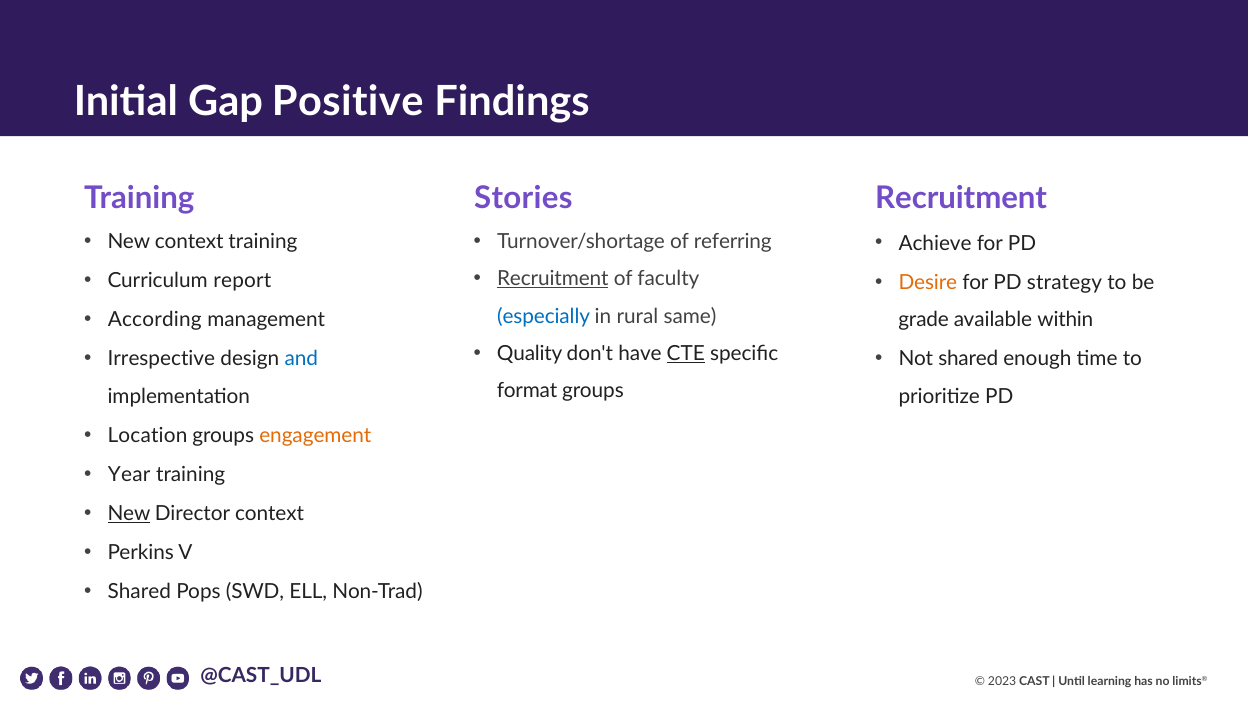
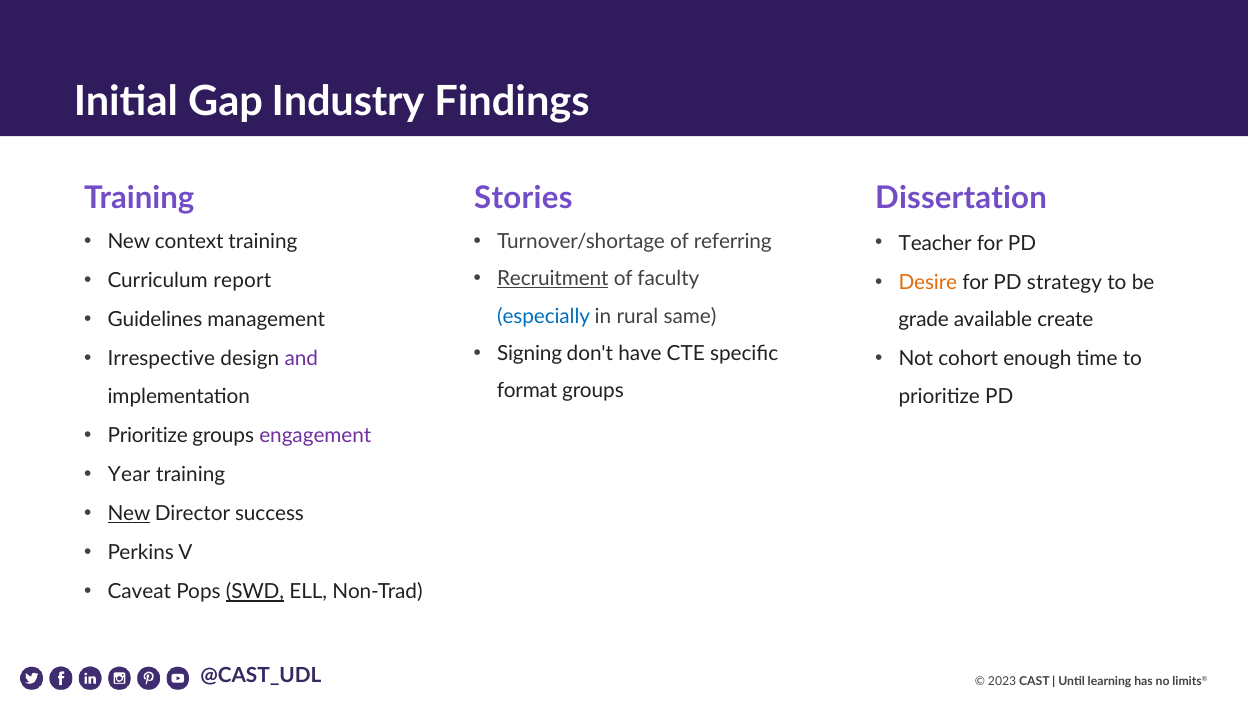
Positive: Positive -> Industry (348, 101)
Recruitment: Recruitment -> Dissertation (961, 199)
Achieve: Achieve -> Teacher (935, 243)
According: According -> Guidelines (155, 320)
within: within -> create (1065, 320)
Quality: Quality -> Signing (530, 354)
CTE underline: present -> none (686, 354)
and colour: blue -> purple (301, 359)
Not shared: shared -> cohort (968, 359)
Location: Location -> Prioritize (148, 435)
engagement colour: orange -> purple (315, 435)
Director context: context -> success (269, 514)
Shared: Shared -> Caveat (139, 592)
SWD underline: none -> present (255, 592)
